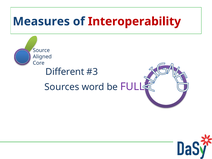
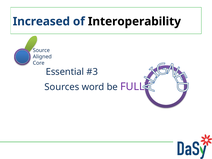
Measures: Measures -> Increased (41, 21)
Interoperability colour: red -> black (134, 21)
Different: Different -> Essential (65, 72)
